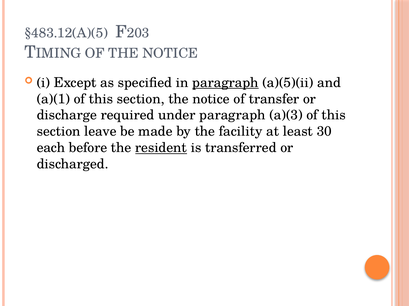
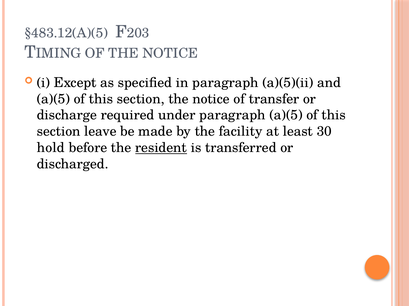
paragraph underline: present -> none (225, 83)
a)(1: a)(1 -> a)(5 (53, 99)
paragraph a)(3: a)(3 -> a)(5 (286, 115)
each: each -> hold (51, 148)
